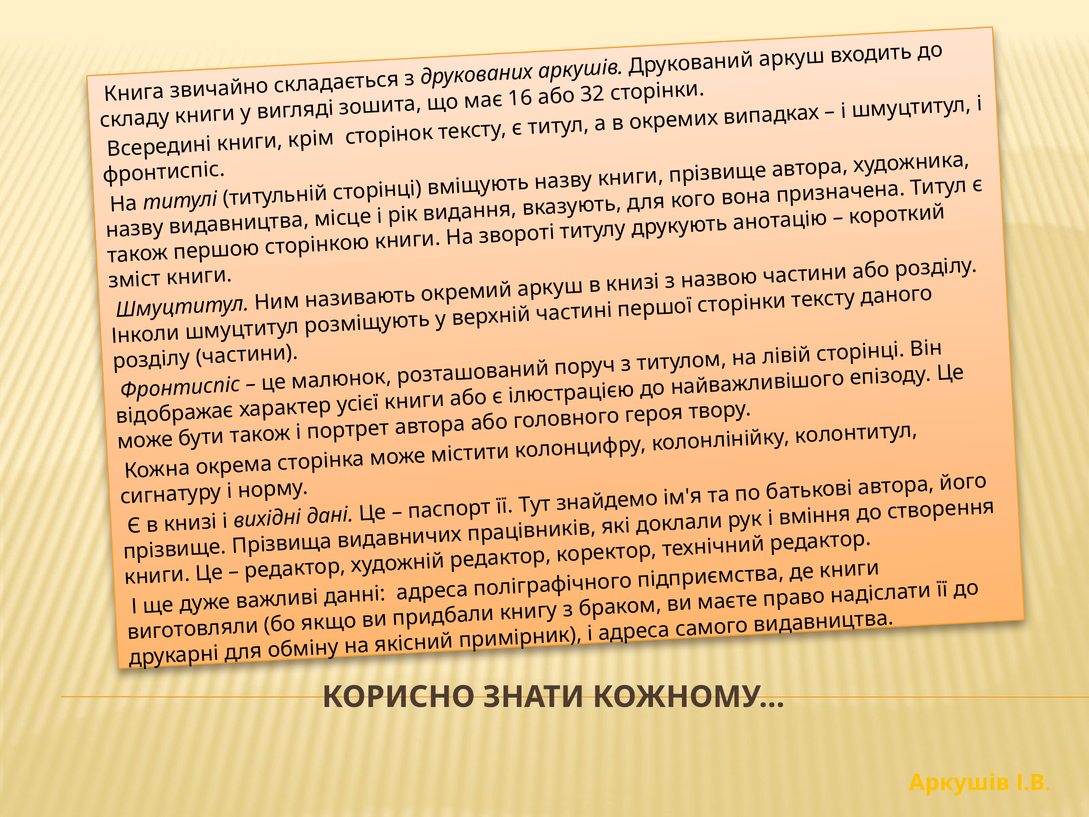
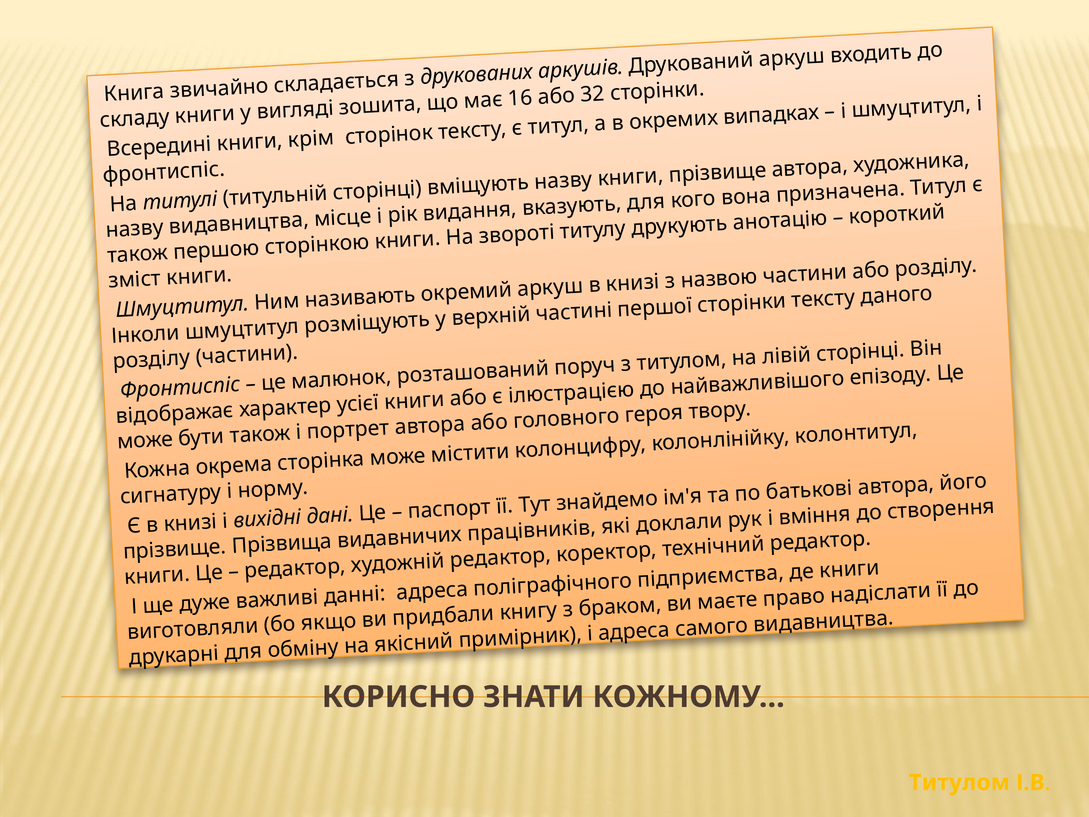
Аркушів: Аркушів -> Титулом (959, 782)
